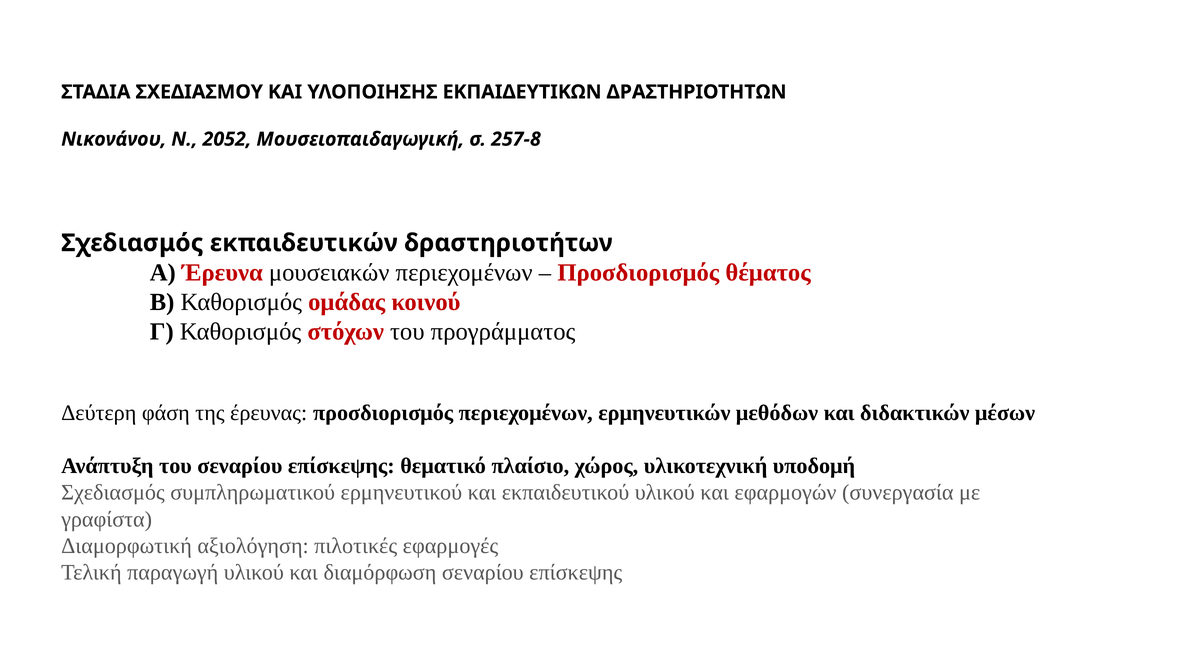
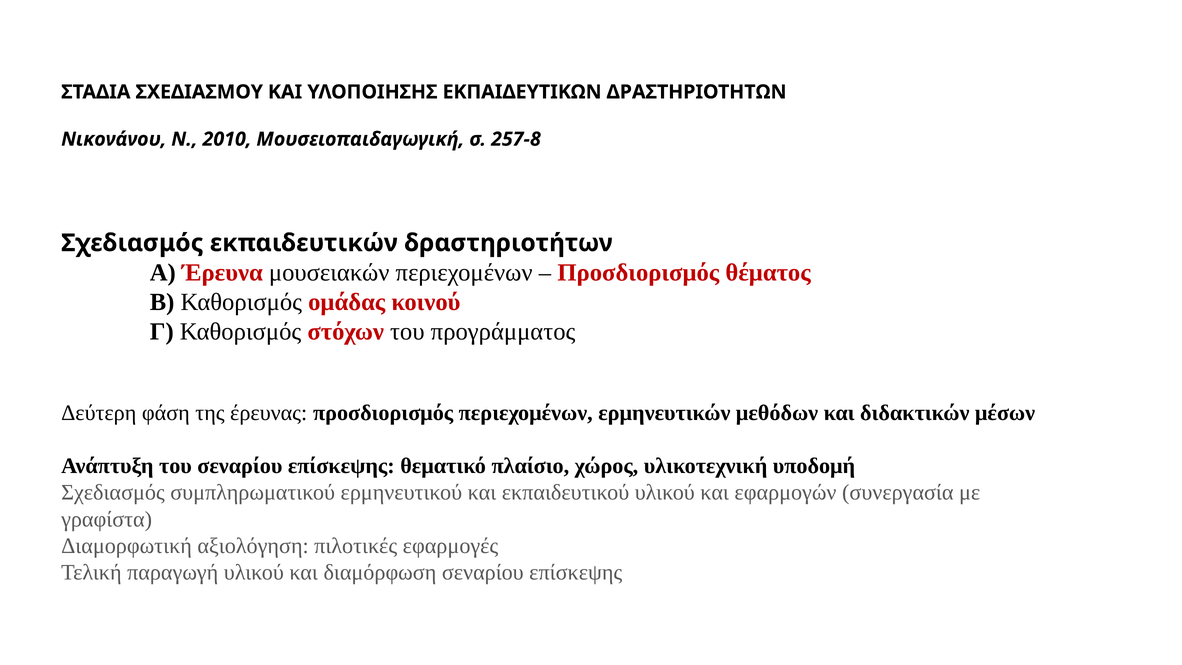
2052: 2052 -> 2010 (227, 139)
